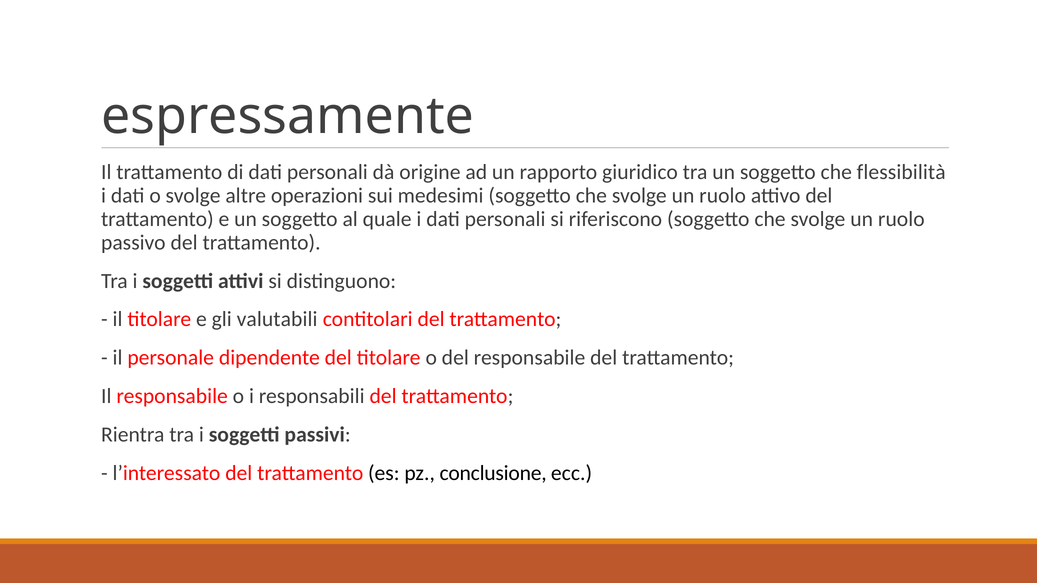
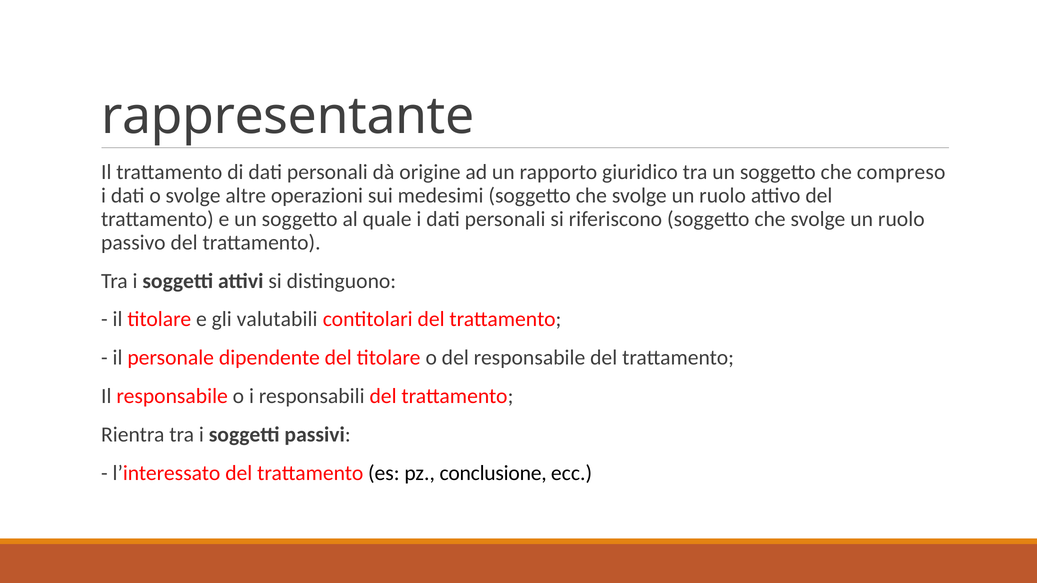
espressamente: espressamente -> rappresentante (288, 116)
flessibilità: flessibilità -> compreso (901, 172)
